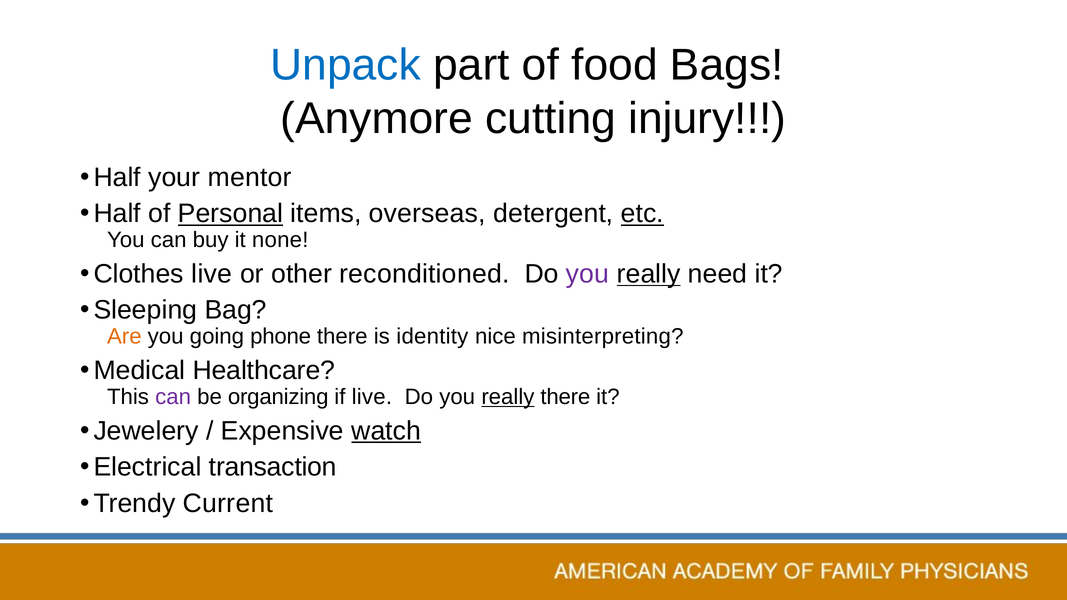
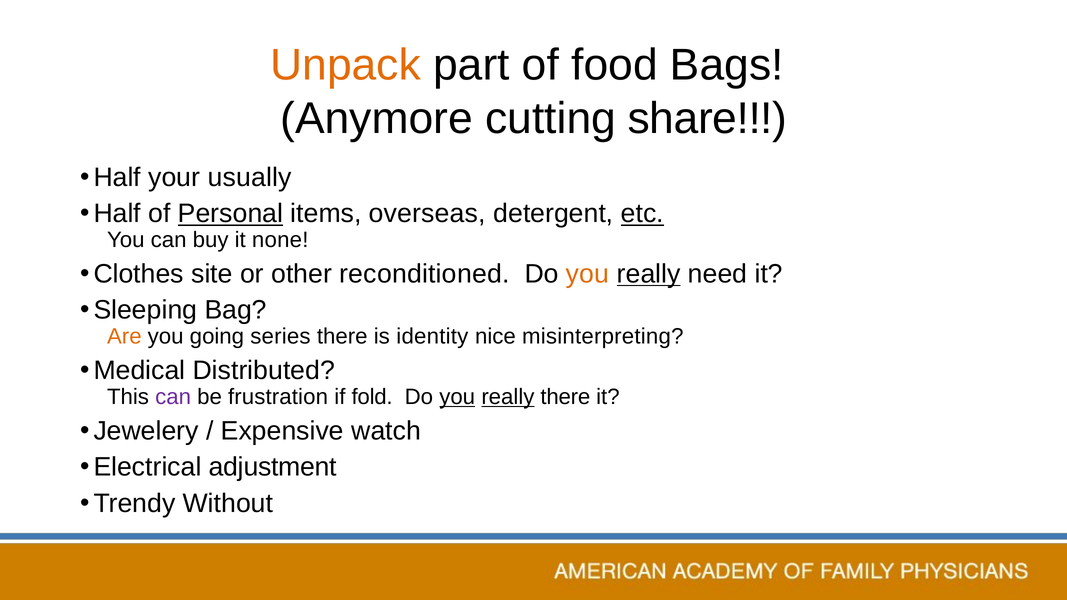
Unpack colour: blue -> orange (346, 65)
injury: injury -> share (707, 118)
mentor: mentor -> usually (250, 177)
Clothes live: live -> site (212, 274)
you colour: purple -> orange (587, 274)
phone: phone -> series (280, 337)
Healthcare: Healthcare -> Distributed (264, 371)
organizing: organizing -> frustration (278, 397)
if live: live -> fold (372, 397)
you underline: none -> present (457, 397)
watch underline: present -> none (386, 431)
transaction: transaction -> adjustment (273, 467)
Current: Current -> Without (228, 504)
